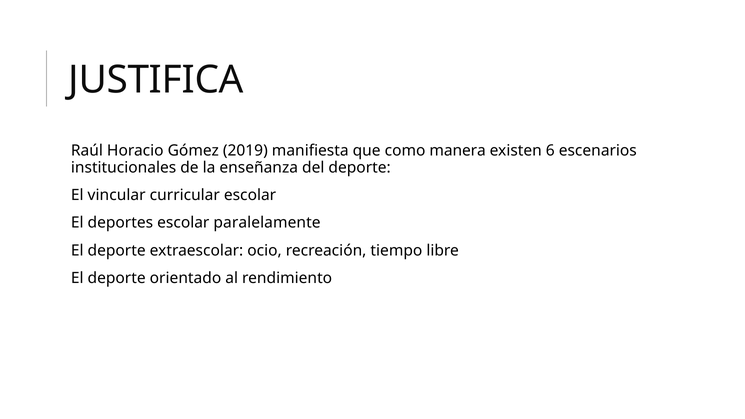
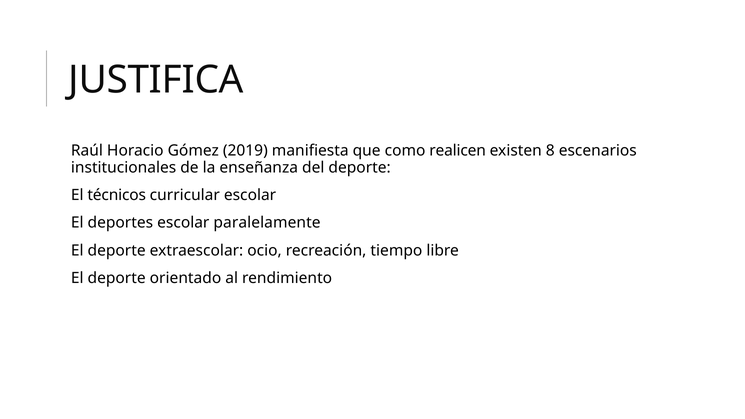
manera: manera -> realicen (458, 151)
6: 6 -> 8 (550, 151)
vincular: vincular -> técnicos (117, 195)
